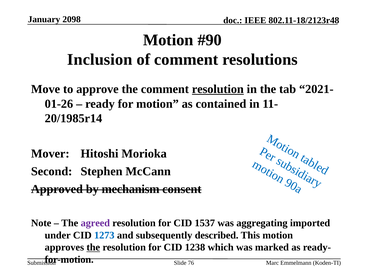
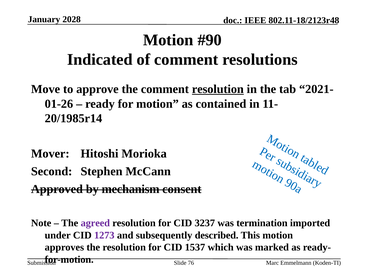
2098: 2098 -> 2028 (72, 19)
Inclusion: Inclusion -> Indicated (100, 59)
1537: 1537 -> 3237 (205, 223)
aggregating: aggregating -> termination (262, 223)
1273 colour: blue -> purple (104, 235)
the underline: present -> none (93, 247)
1238: 1238 -> 1537 (195, 247)
